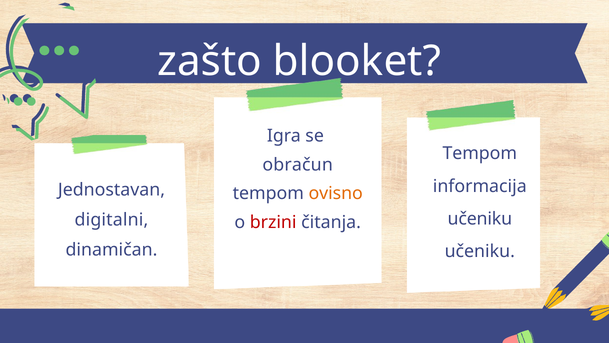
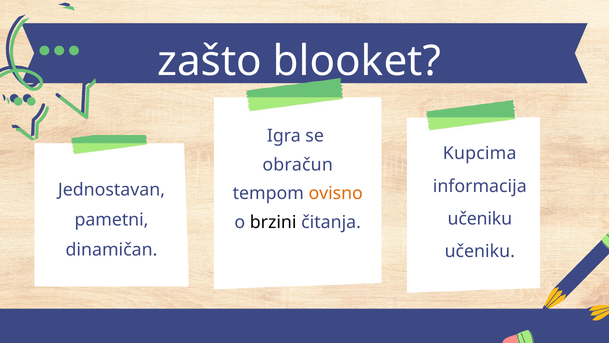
Tempom: Tempom -> Kupcima (480, 153)
digitalni: digitalni -> pametni (112, 220)
brzini colour: red -> black (273, 222)
